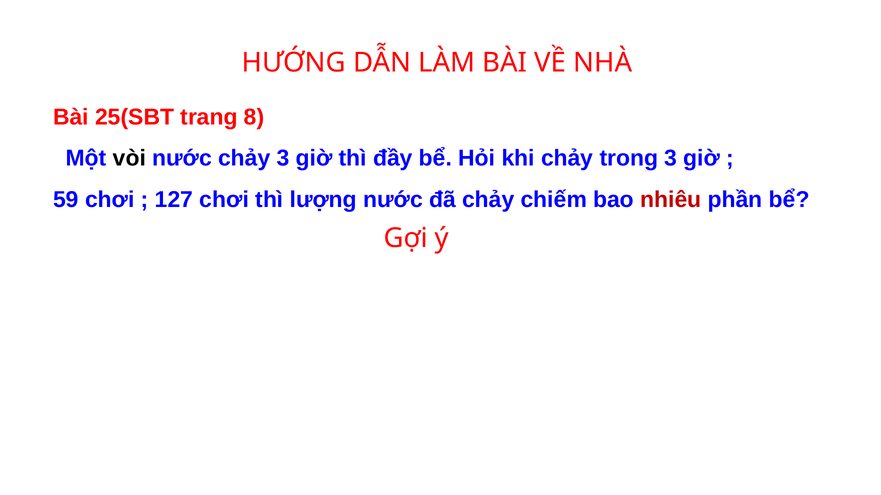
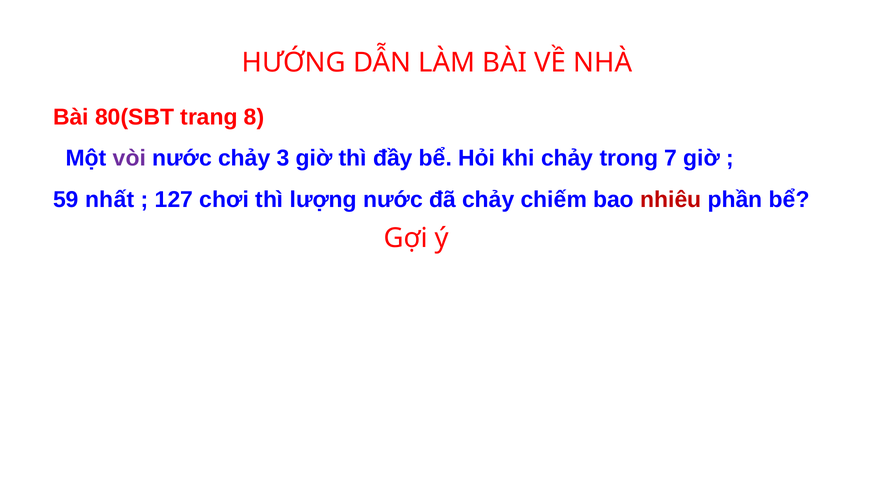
25(SBT: 25(SBT -> 80(SBT (135, 117)
vòi colour: black -> purple (129, 158)
trong 3: 3 -> 7 (671, 158)
59 chơi: chơi -> nhất (110, 200)
